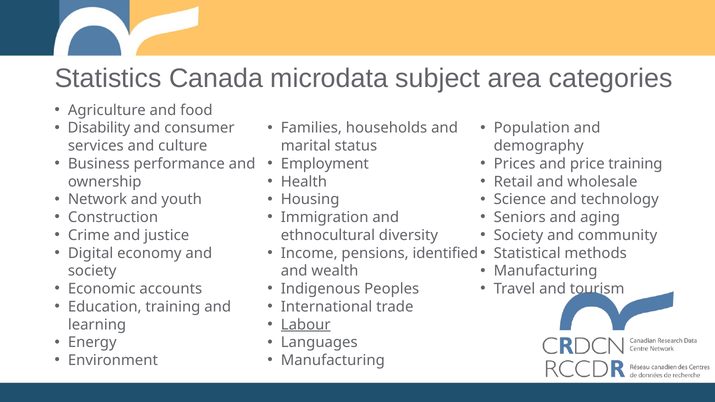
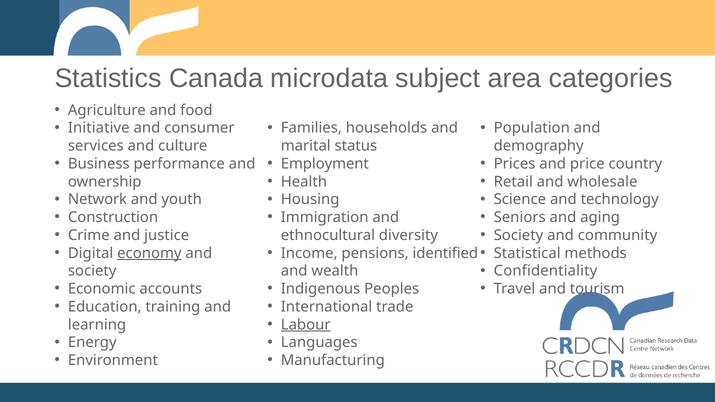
Disability: Disability -> Initiative (99, 128)
price training: training -> country (635, 164)
economy underline: none -> present (149, 253)
Manufacturing: Manufacturing -> Confidentiality (546, 271)
